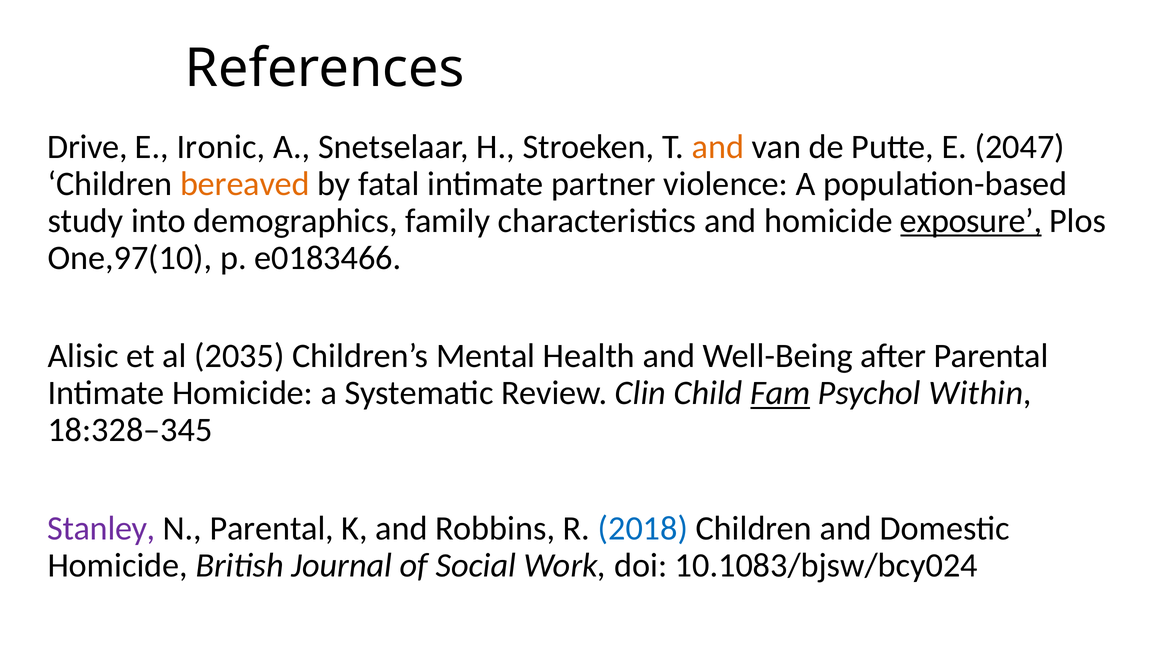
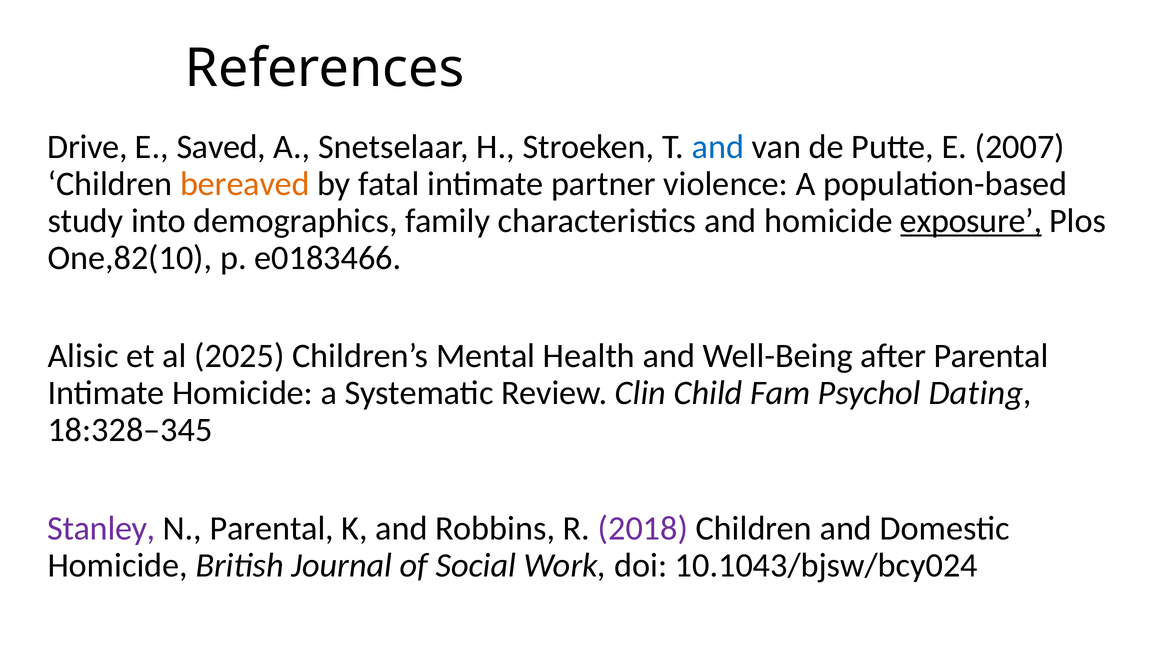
Ironic: Ironic -> Saved (221, 147)
and colour: orange -> blue (718, 147)
2047: 2047 -> 2007 (1020, 147)
One,97(10: One,97(10 -> One,82(10 (130, 258)
2035: 2035 -> 2025 (239, 356)
Fam underline: present -> none (780, 393)
Within: Within -> Dating (980, 393)
2018 colour: blue -> purple (643, 528)
10.1083/bjsw/bcy024: 10.1083/bjsw/bcy024 -> 10.1043/bjsw/bcy024 (826, 565)
